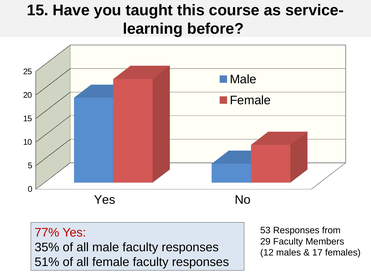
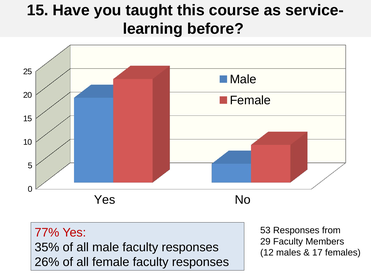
51%: 51% -> 26% (47, 262)
